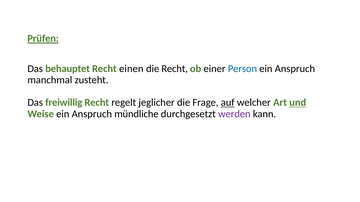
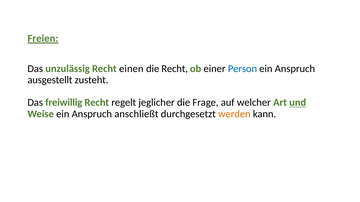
Prüfen: Prüfen -> Freien (43, 39)
behauptet: behauptet -> unzulässig (68, 69)
manchmal: manchmal -> ausgestellt (50, 80)
auf underline: present -> none (228, 103)
mündliche: mündliche -> anschließt (136, 114)
werden colour: purple -> orange (234, 114)
